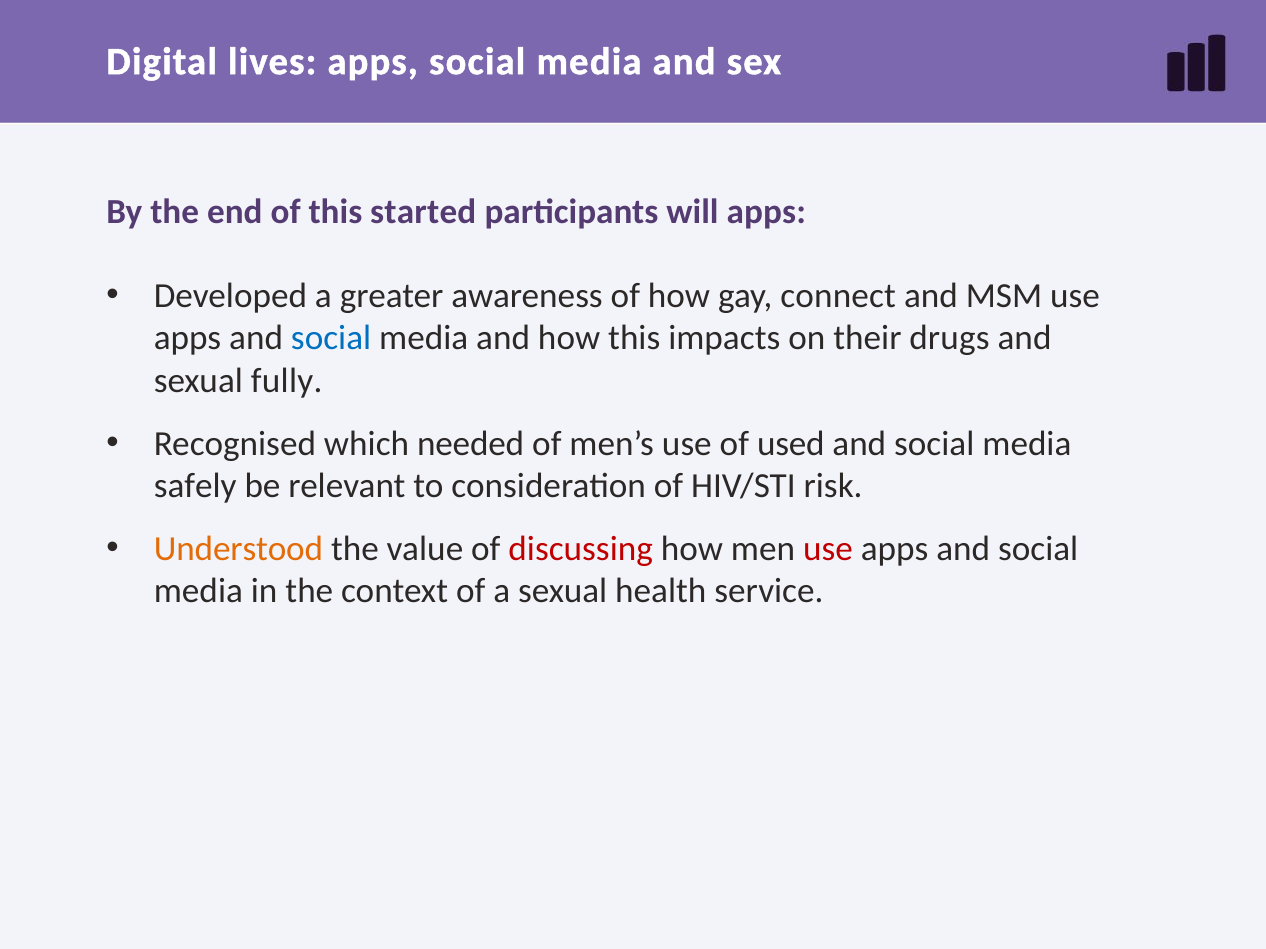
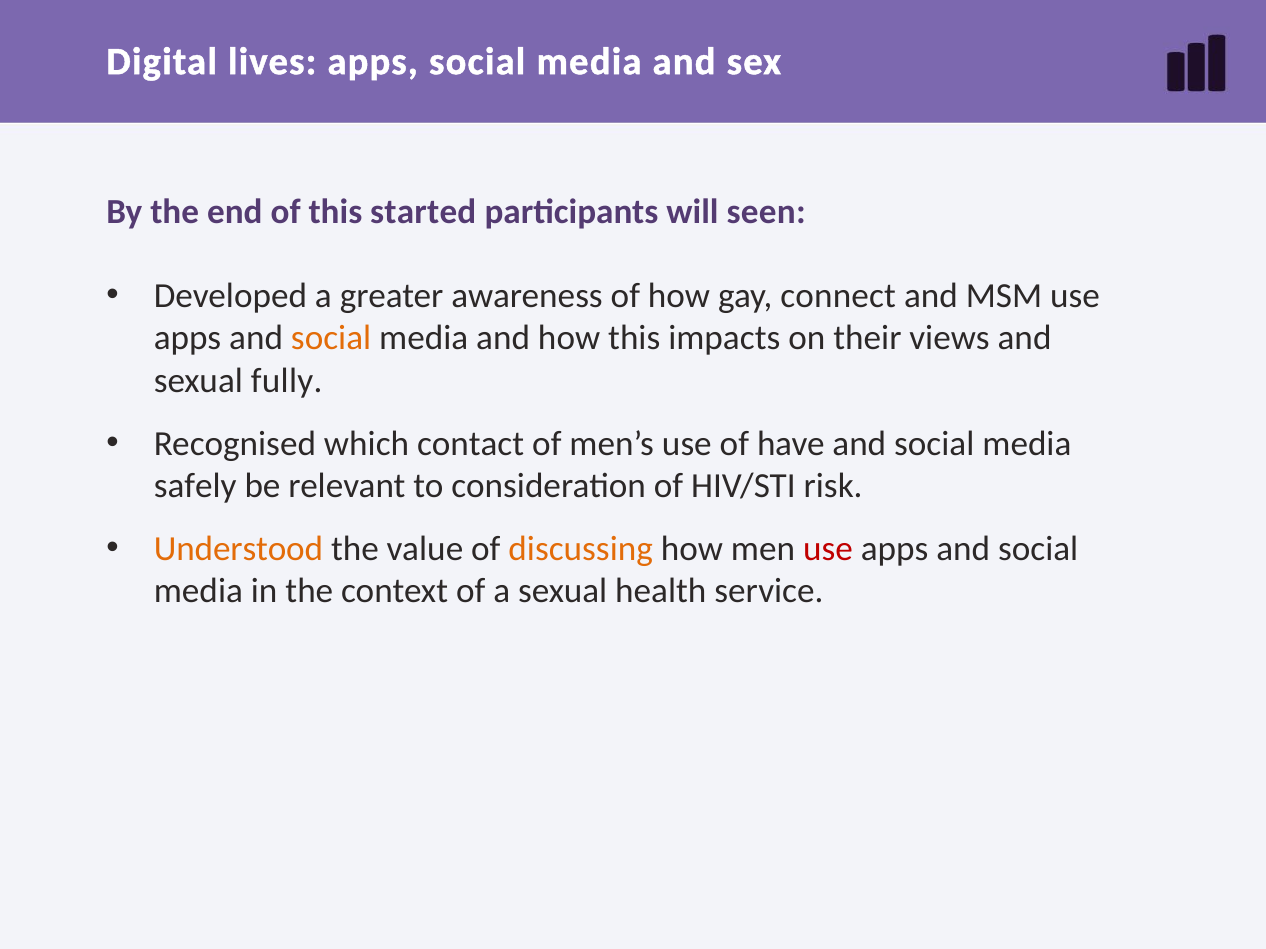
will apps: apps -> seen (766, 212)
social colour: blue -> orange (331, 338)
drugs: drugs -> views (950, 338)
needed: needed -> contact (471, 444)
used: used -> have (791, 444)
discussing colour: red -> orange (581, 549)
